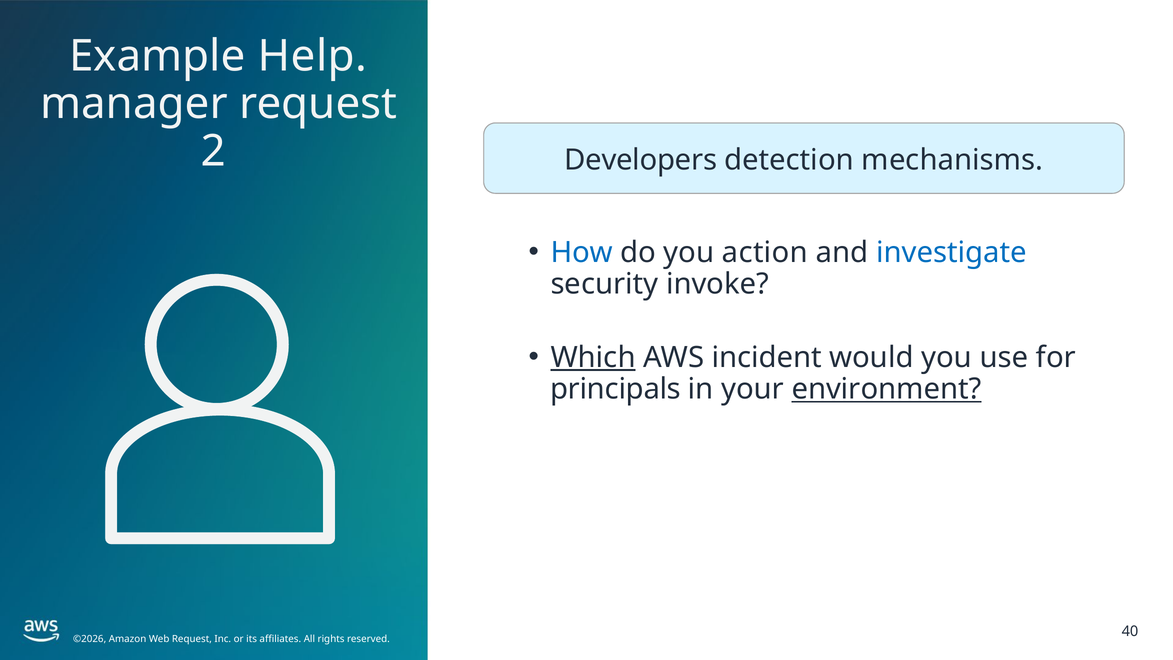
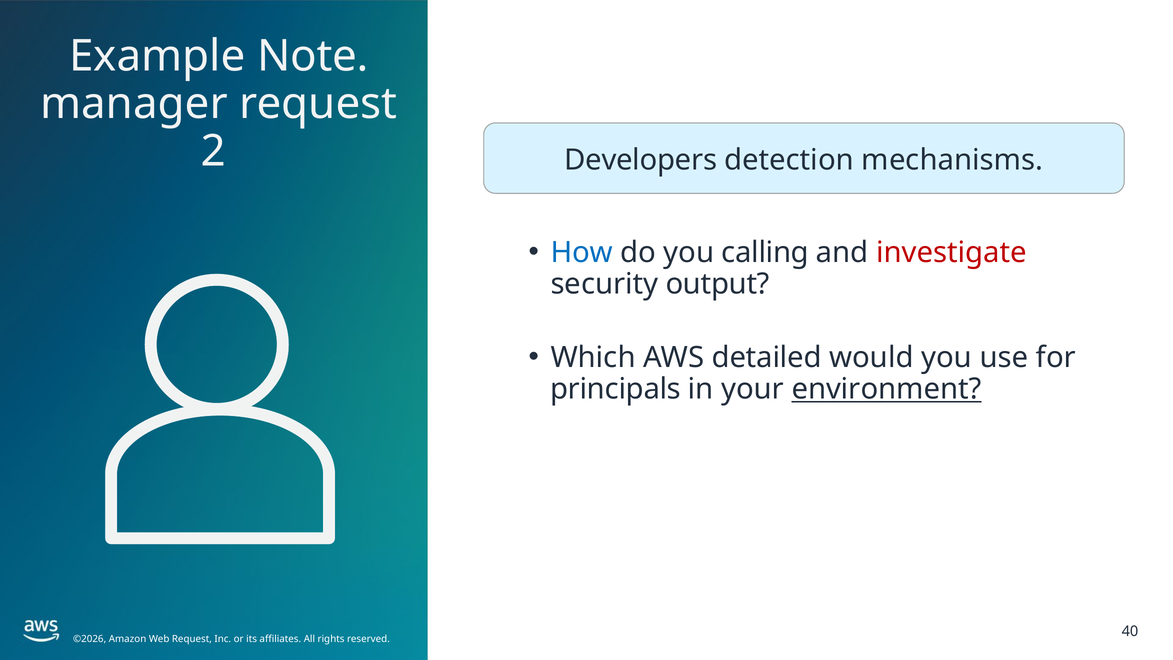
Help: Help -> Note (313, 56)
action: action -> calling (765, 252)
investigate colour: blue -> red (951, 252)
invoke: invoke -> output (718, 284)
Which underline: present -> none (593, 357)
incident: incident -> detailed (767, 357)
